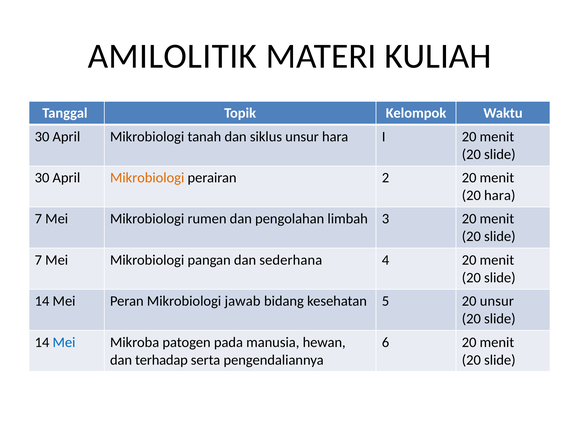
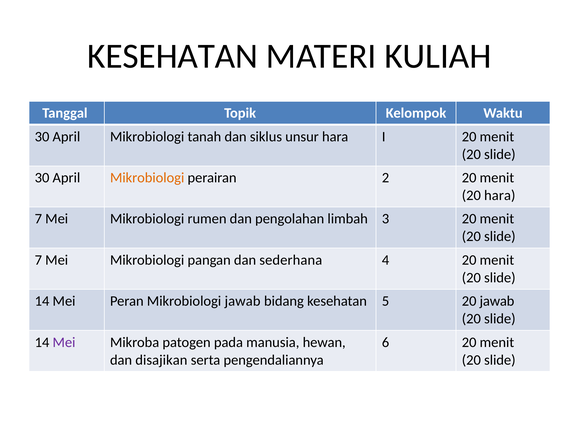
AMILOLITIK: AMILOLITIK -> KESEHATAN (173, 56)
20 unsur: unsur -> jawab (497, 301)
Mei colour: blue -> purple (64, 342)
terhadap: terhadap -> disajikan (161, 360)
